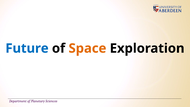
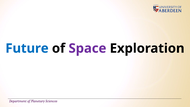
Space colour: orange -> purple (87, 48)
